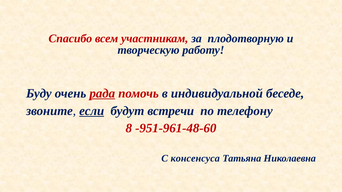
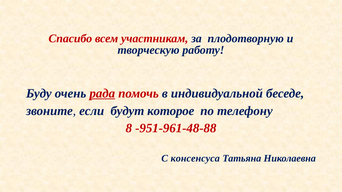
если underline: present -> none (92, 111)
встречи: встречи -> которое (171, 111)
-951-961-48-60: -951-961-48-60 -> -951-961-48-88 (176, 128)
